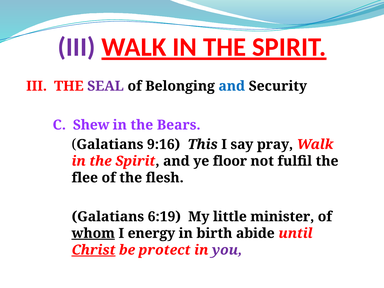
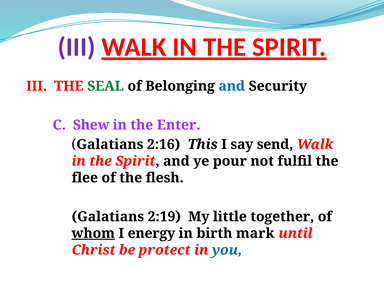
SEAL colour: purple -> green (105, 86)
Bears: Bears -> Enter (179, 125)
9:16: 9:16 -> 2:16 (164, 144)
pray: pray -> send (275, 144)
floor: floor -> pour (230, 161)
6:19: 6:19 -> 2:19 (164, 217)
minister: minister -> together (282, 217)
abide: abide -> mark (255, 233)
Christ underline: present -> none (93, 250)
you colour: purple -> blue (227, 250)
